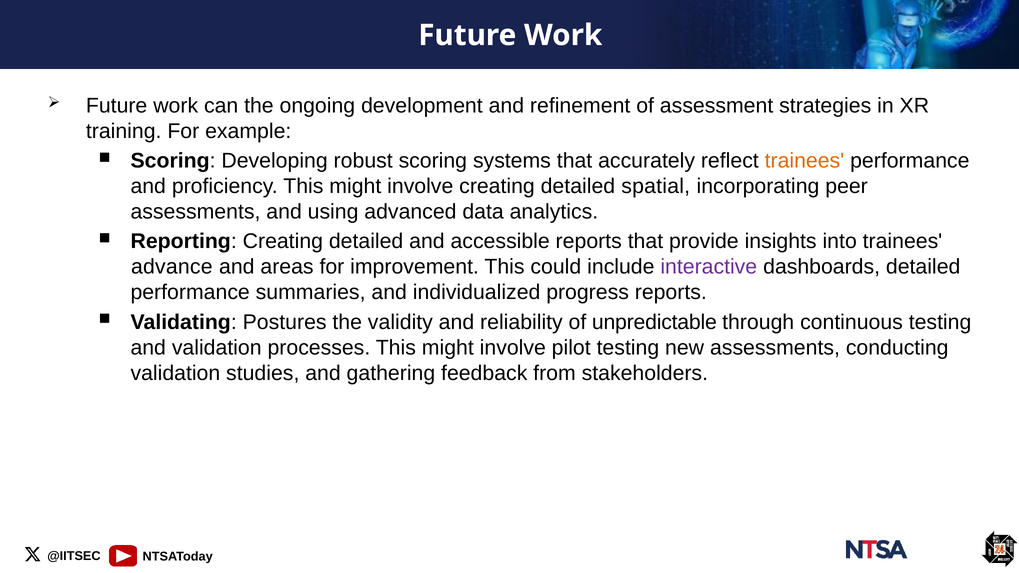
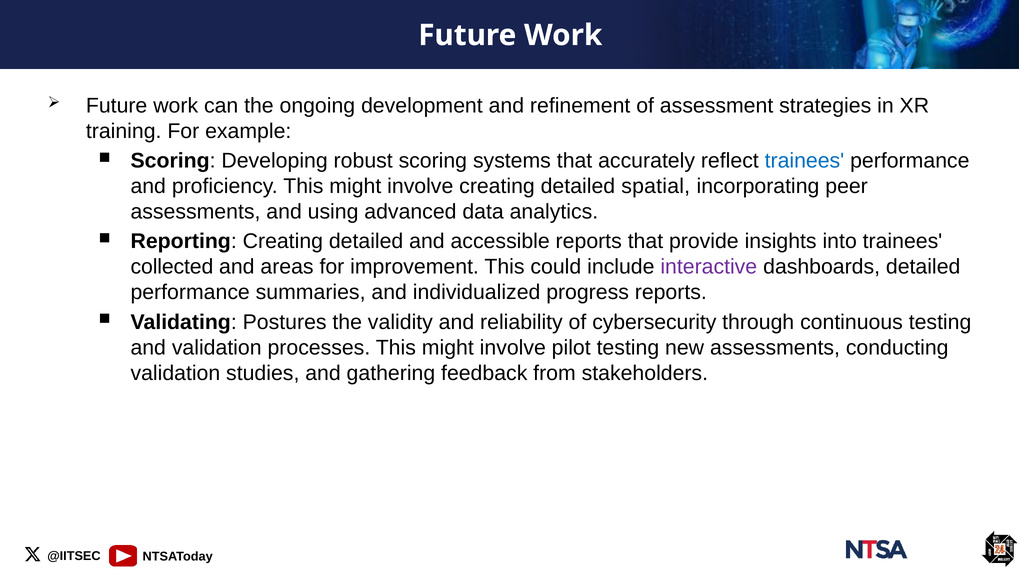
trainees colour: orange -> blue (804, 161)
advance: advance -> collected (172, 267)
unpredictable: unpredictable -> cybersecurity (654, 322)
